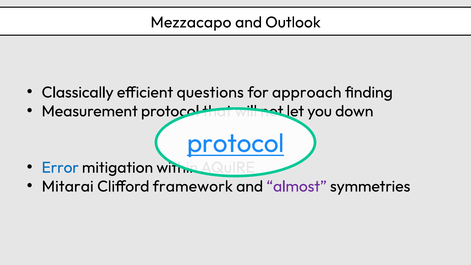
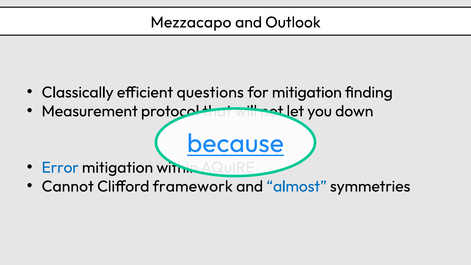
for approach: approach -> mitigation (307, 92)
protocol: protocol -> because (235, 143)
Mitarai: Mitarai -> Cannot (68, 186)
almost colour: purple -> blue (297, 186)
